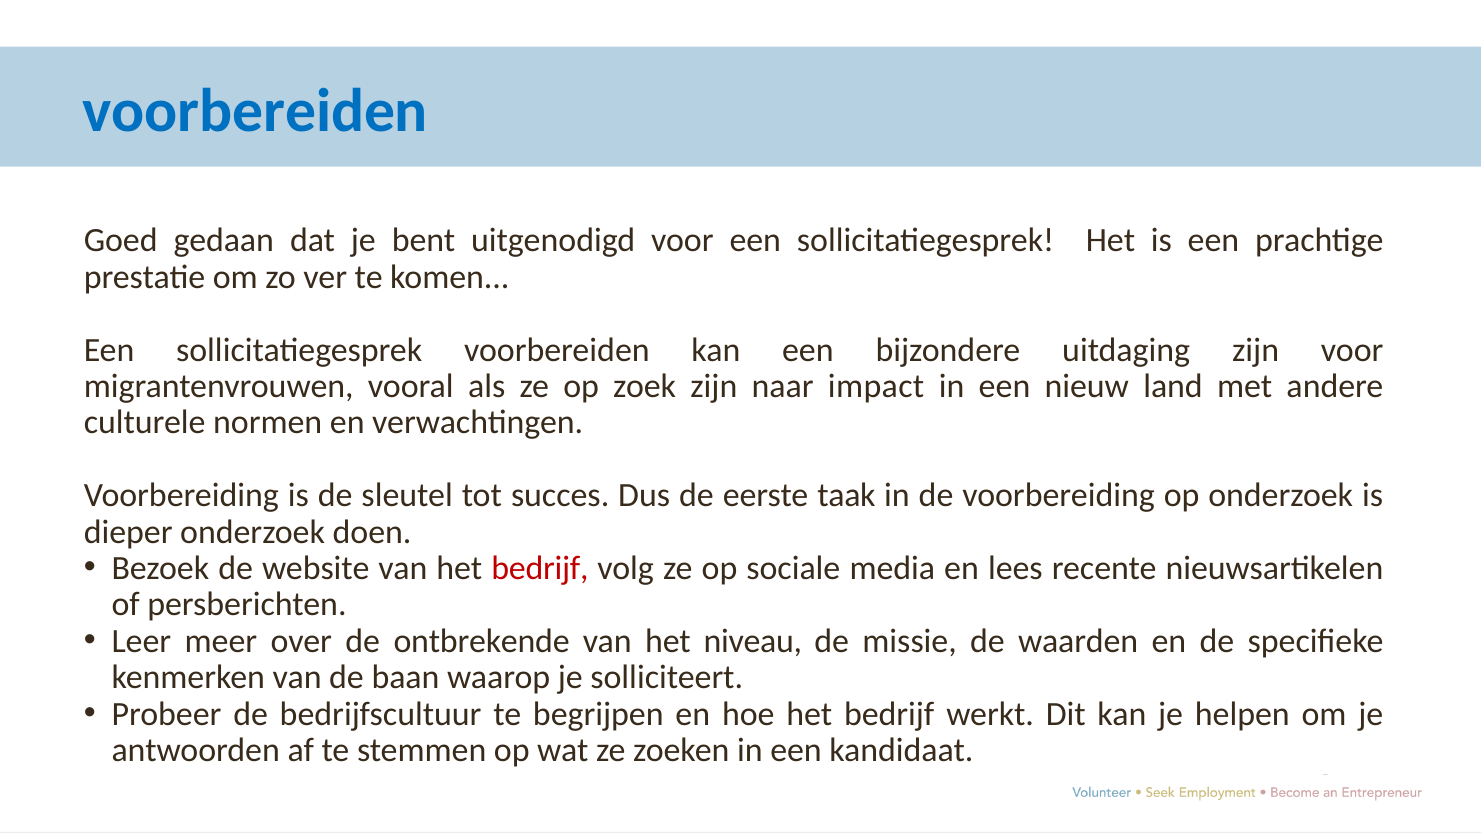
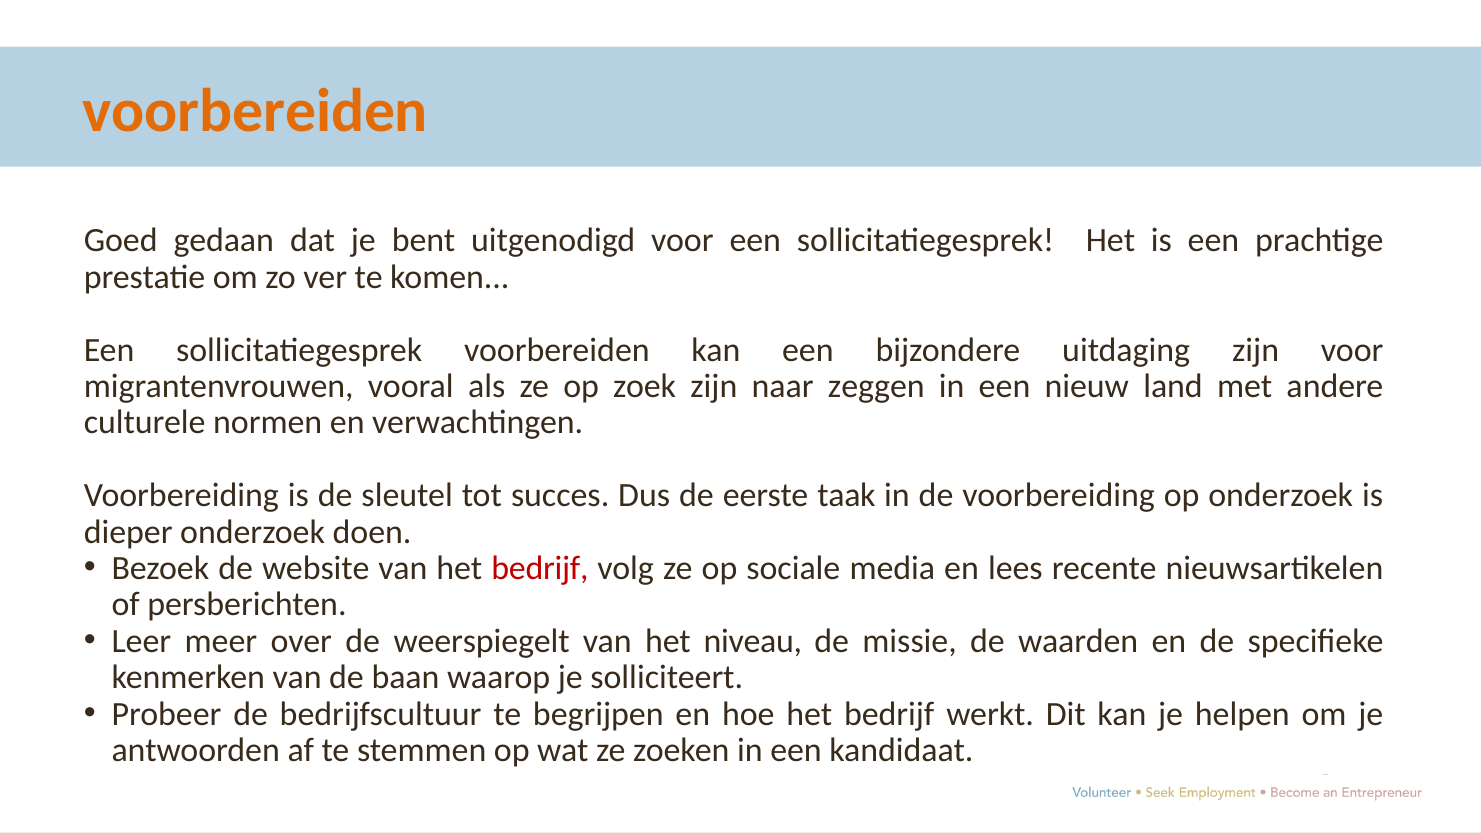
voorbereiden colour: blue -> orange (255, 111)
impact: impact -> zeggen (876, 386)
ontbrekende: ontbrekende -> weerspiegelt (482, 641)
